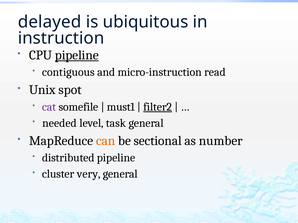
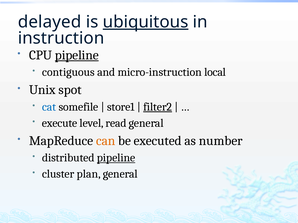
ubiquitous underline: none -> present (146, 22)
read: read -> local (215, 72)
cat colour: purple -> blue (49, 107)
must1: must1 -> store1 (121, 107)
needed: needed -> execute (60, 123)
task: task -> read (116, 123)
sectional: sectional -> executed (158, 141)
pipeline underline: none -> present (116, 158)
very: very -> plan (89, 174)
